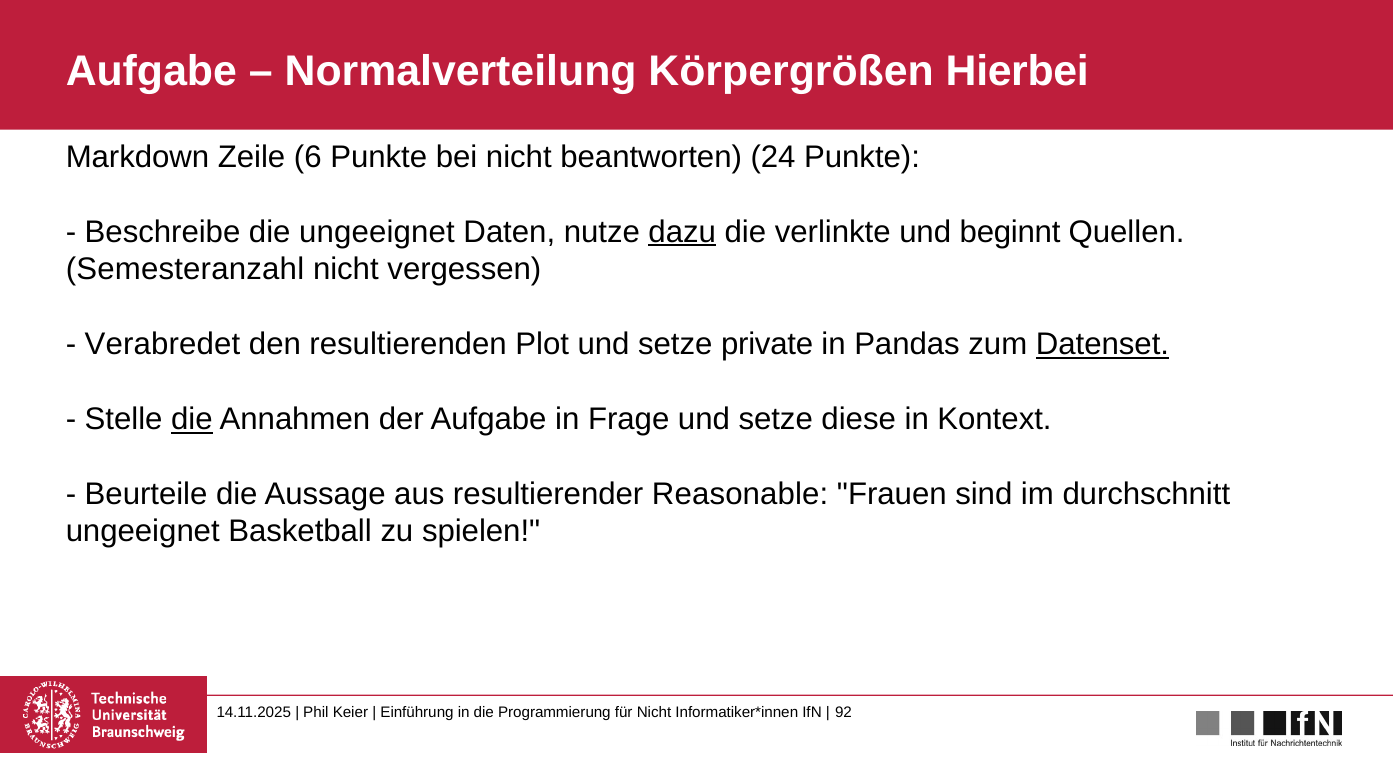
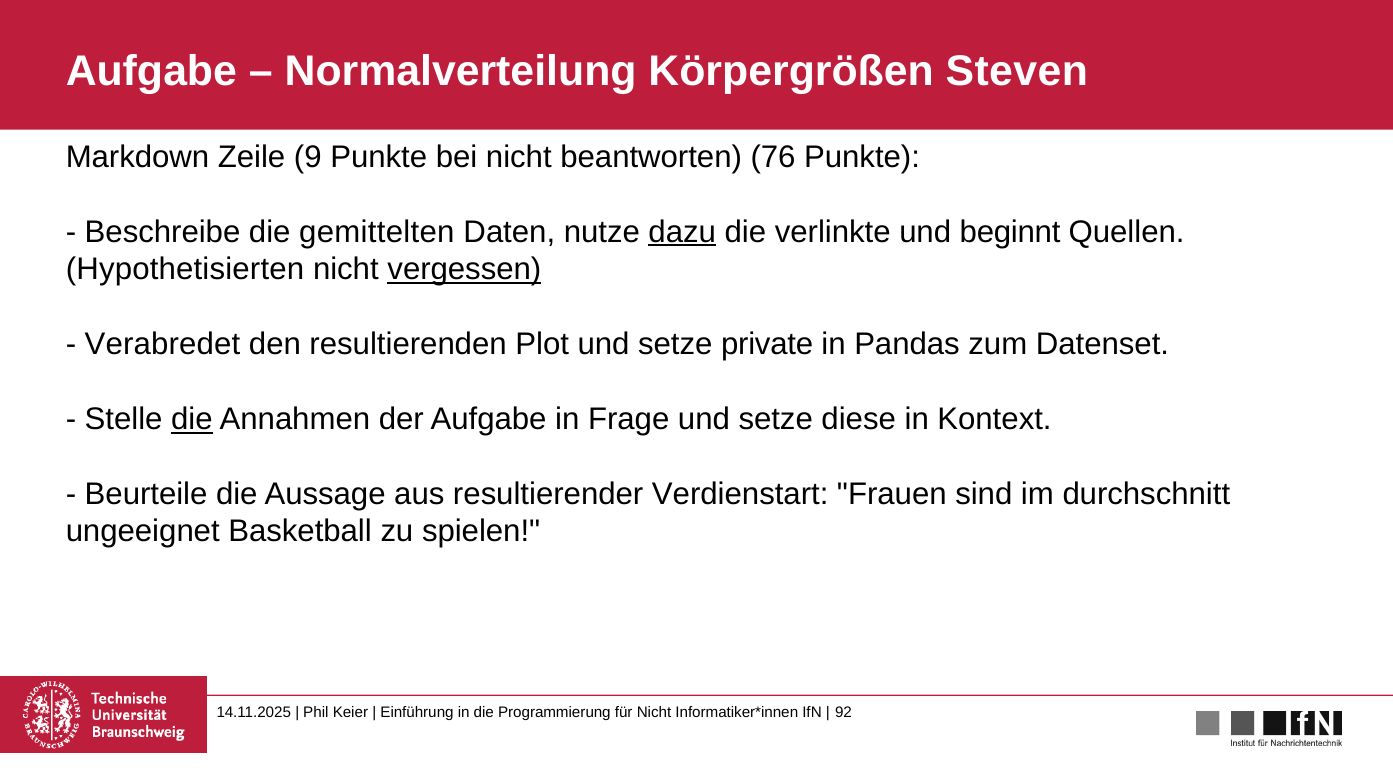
Hierbei: Hierbei -> Steven (1017, 71)
6: 6 -> 9 (308, 157)
24: 24 -> 76 (773, 157)
die ungeeignet: ungeeignet -> gemittelten (377, 232)
Semesteranzahl: Semesteranzahl -> Hypothetisierten (185, 269)
vergessen underline: none -> present (464, 269)
Datenset underline: present -> none (1102, 344)
Reasonable: Reasonable -> Verdienstart (740, 494)
